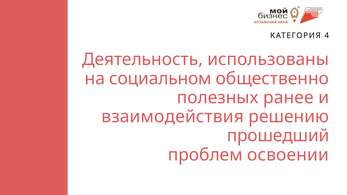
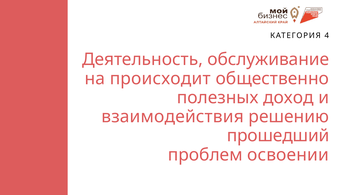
использованы: использованы -> обслуживание (268, 60)
социальном: социальном -> происходит (160, 79)
ранее: ранее -> доход (288, 98)
